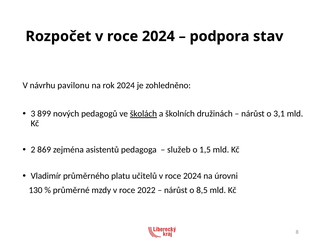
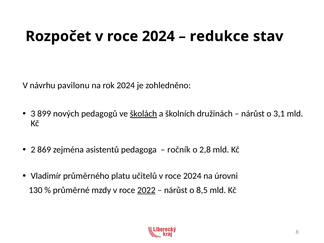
podpora: podpora -> redukce (219, 36)
služeb: služeb -> ročník (179, 150)
1,5: 1,5 -> 2,8 (205, 150)
2022 underline: none -> present (146, 190)
